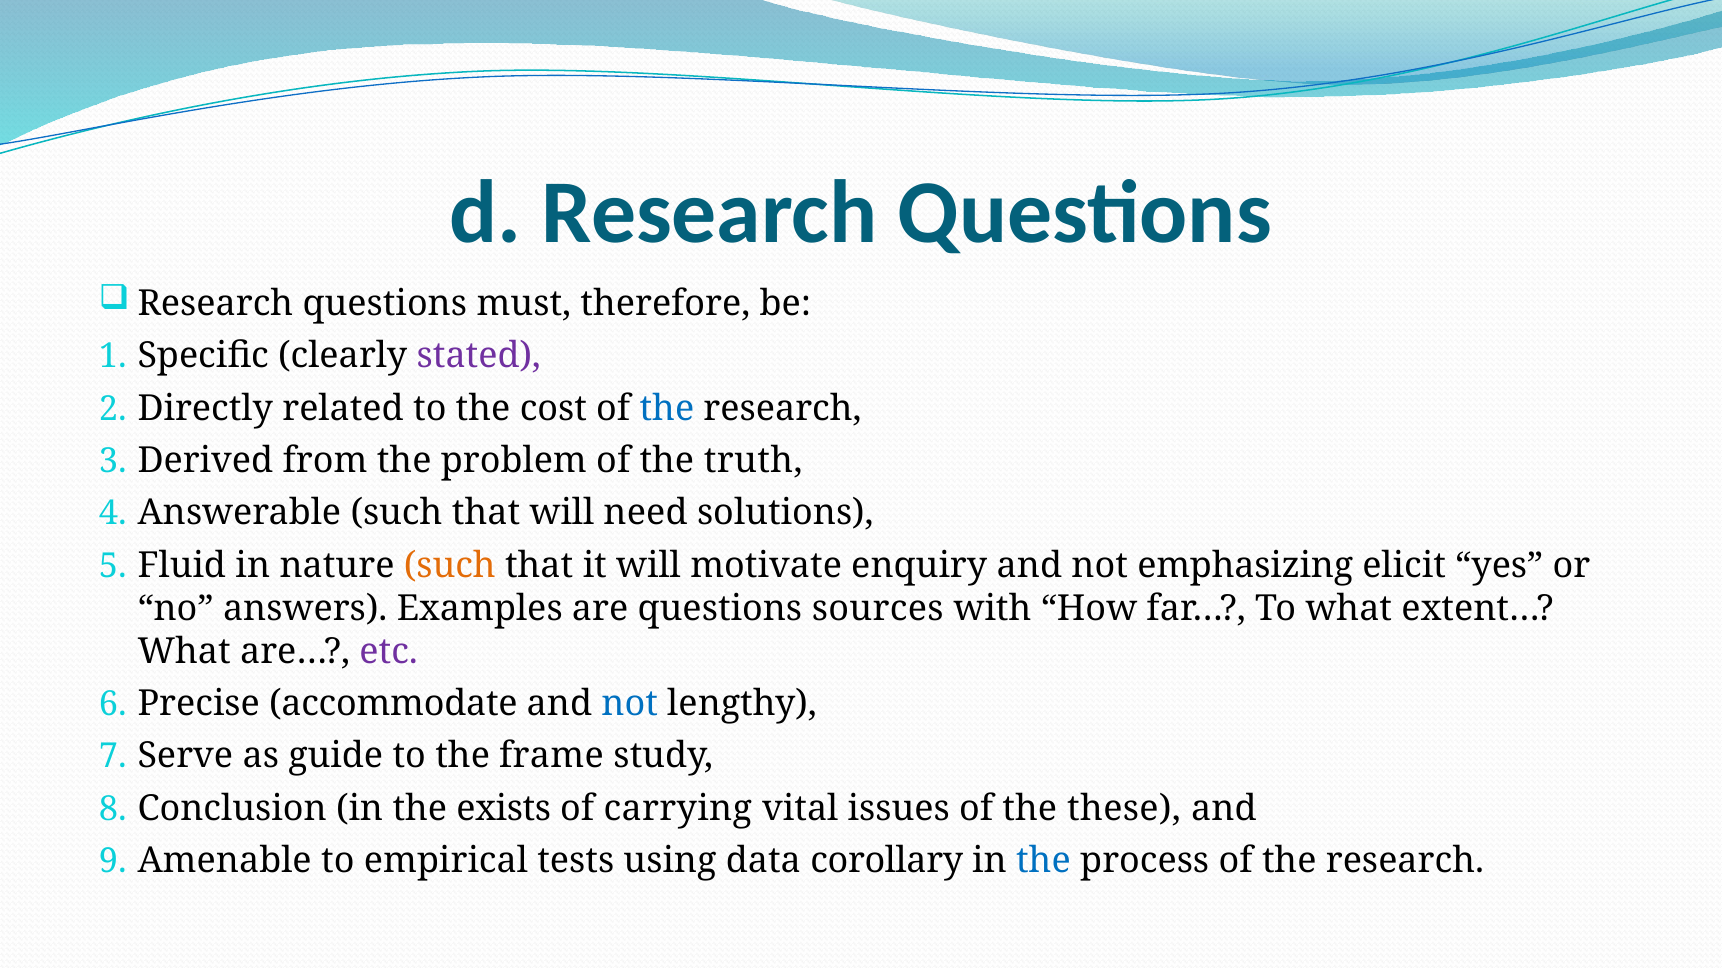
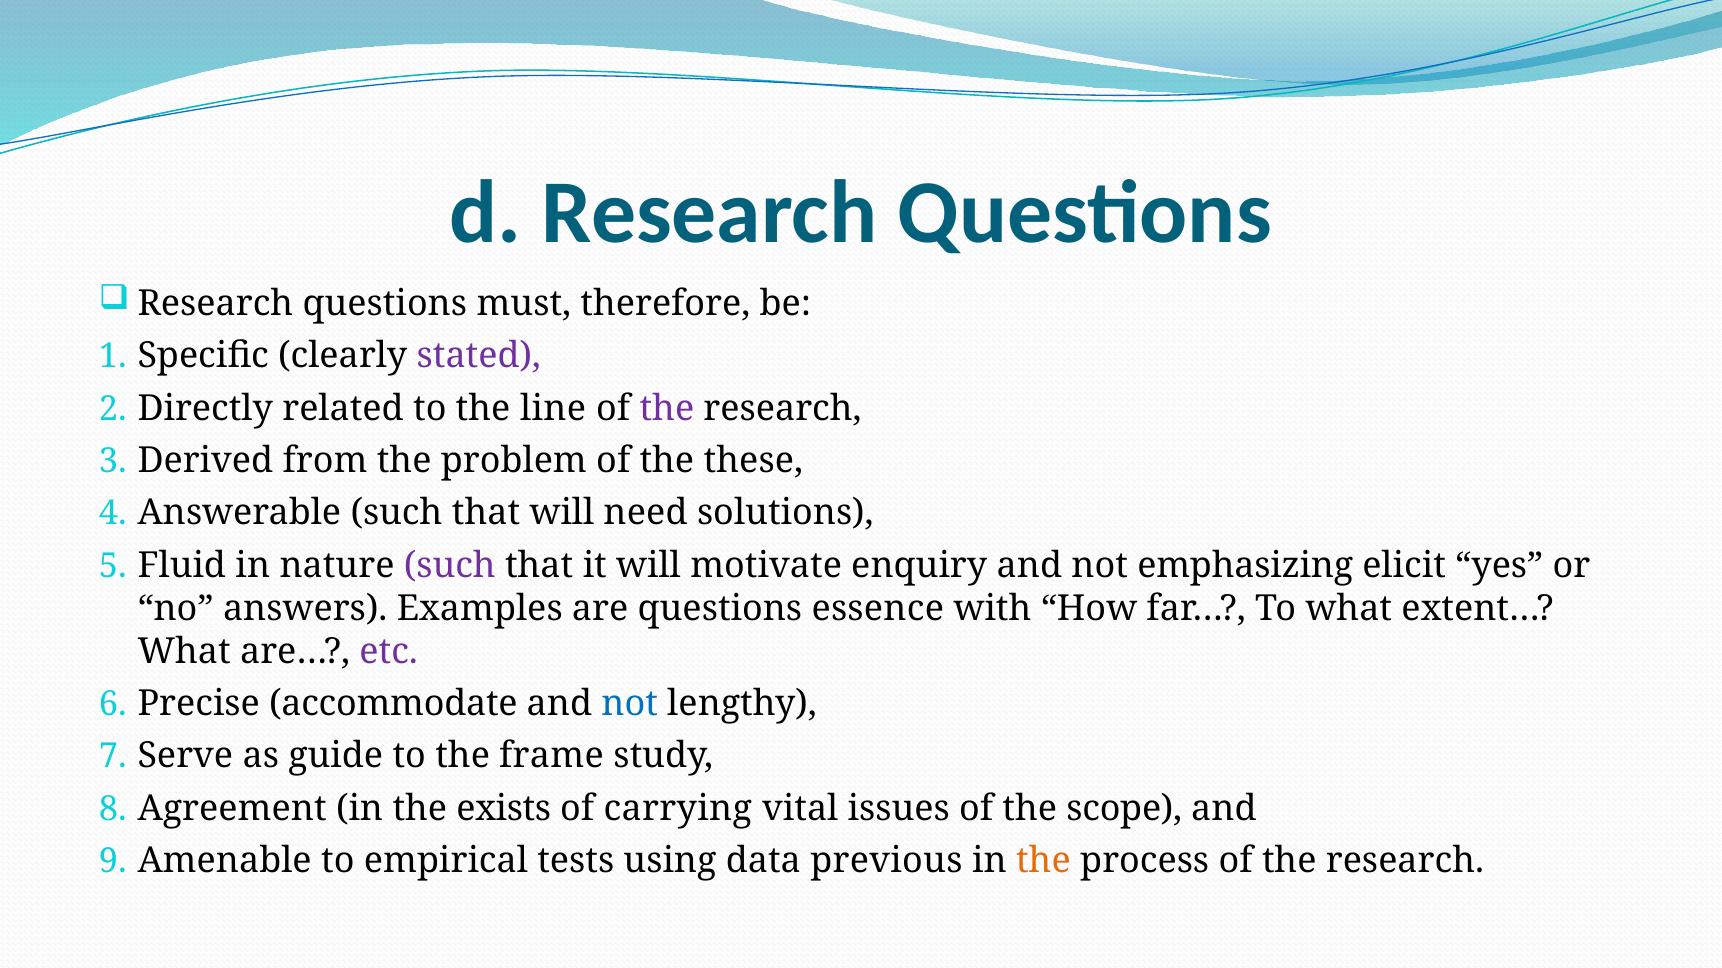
cost: cost -> line (553, 408)
the colour: blue -> purple (667, 408)
truth: truth -> these (753, 461)
such colour: orange -> purple (450, 566)
sources: sources -> essence (878, 609)
Conclusion: Conclusion -> Agreement (232, 809)
these: these -> scope (1124, 809)
corollary: corollary -> previous (886, 861)
the colour: blue -> orange (1043, 861)
